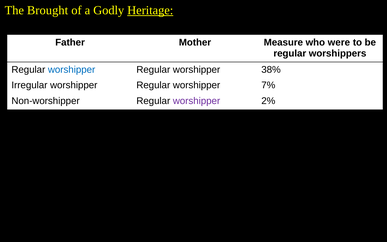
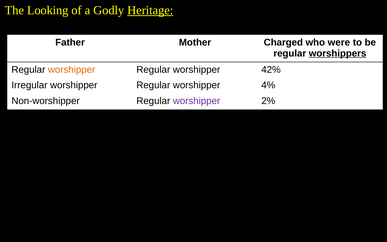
Brought: Brought -> Looking (48, 10)
Measure: Measure -> Charged (283, 42)
worshippers underline: none -> present (338, 53)
worshipper colour: blue -> orange (72, 70)
38%: 38% -> 42% (271, 70)
7%: 7% -> 4% (268, 85)
